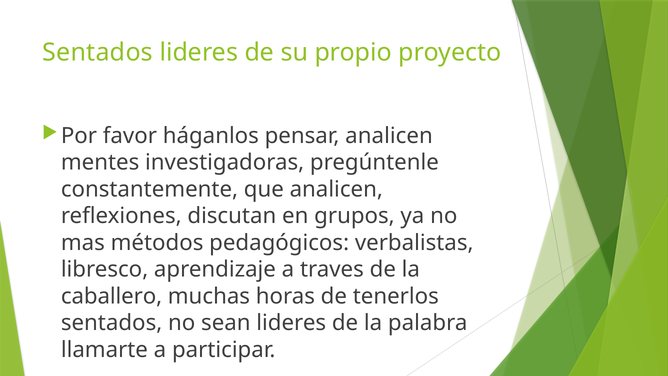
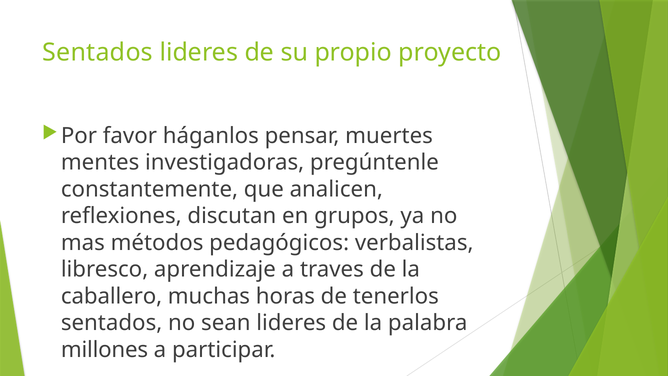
pensar analicen: analicen -> muertes (389, 136)
llamarte: llamarte -> millones (105, 350)
